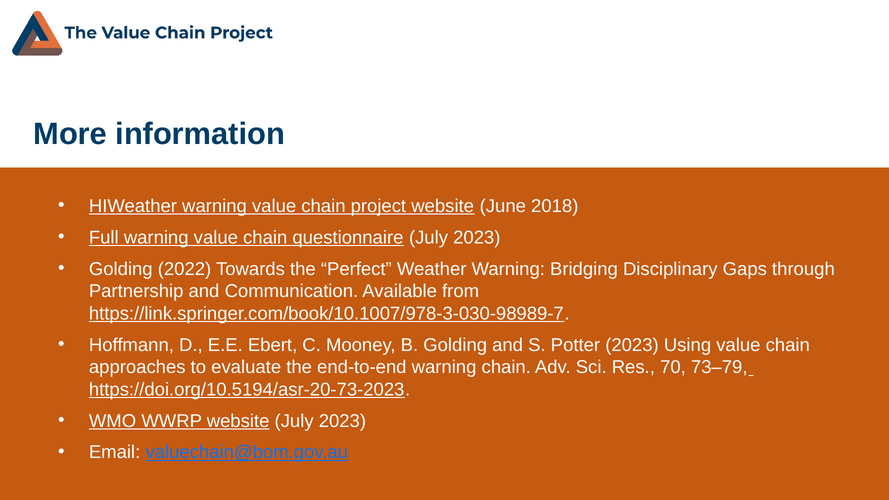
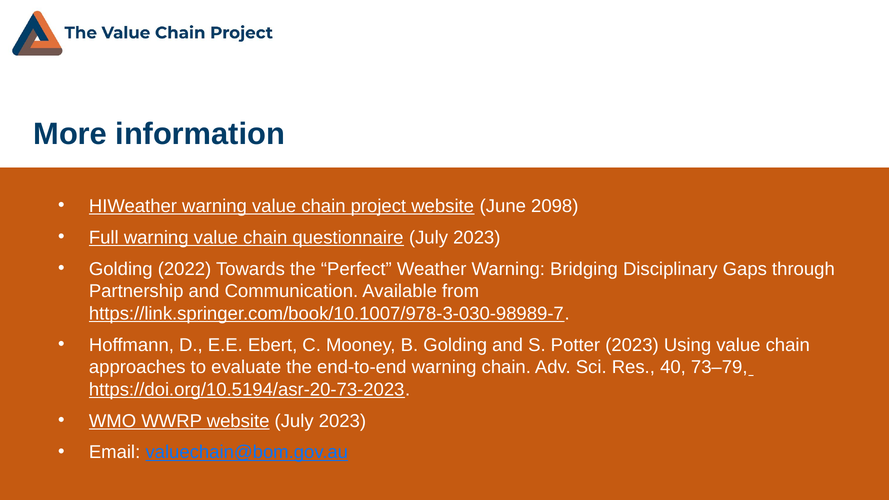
2018: 2018 -> 2098 (555, 206)
70: 70 -> 40 (673, 367)
